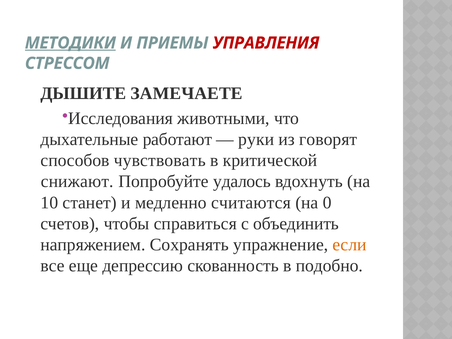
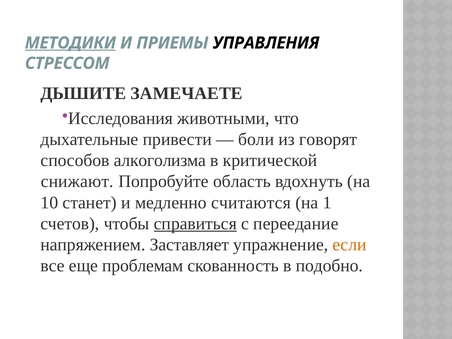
УПРАВЛЕНИЯ colour: red -> black (266, 43)
работают: работают -> привести (177, 139)
руки: руки -> боли (256, 139)
чувствовать: чувствовать -> алкоголизма (160, 160)
удалось: удалось -> область (242, 182)
0: 0 -> 1 (327, 203)
справиться underline: none -> present (195, 224)
объединить: объединить -> переедание (296, 224)
Сохранять: Сохранять -> Заставляет (189, 245)
депрессию: депрессию -> проблемам (143, 266)
